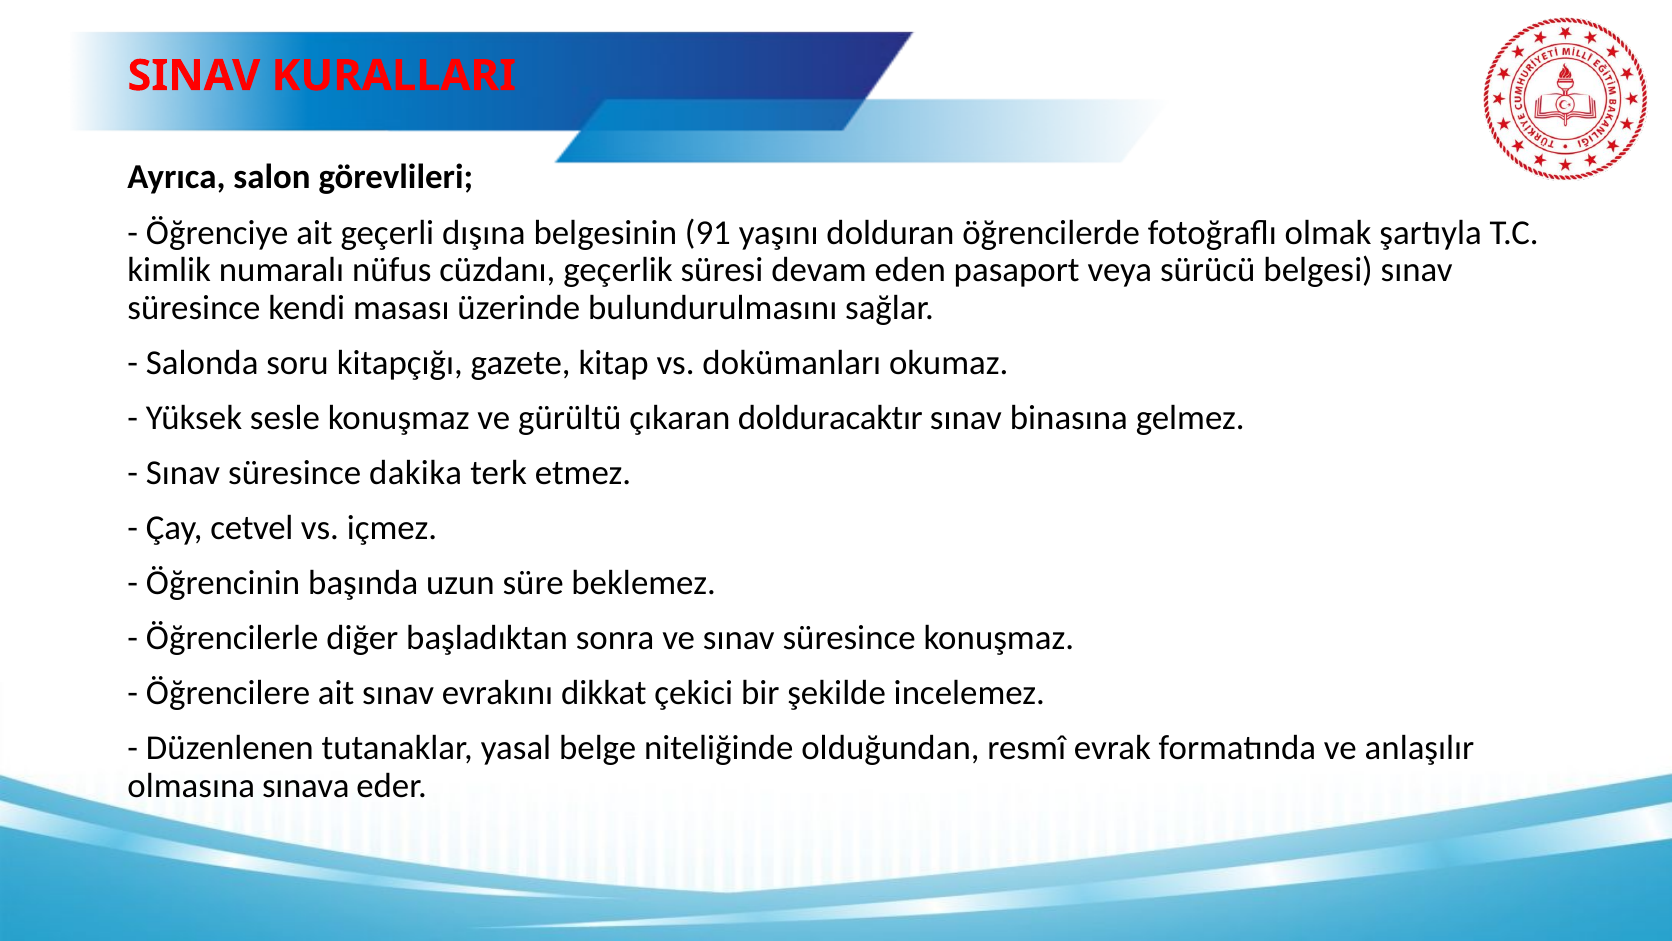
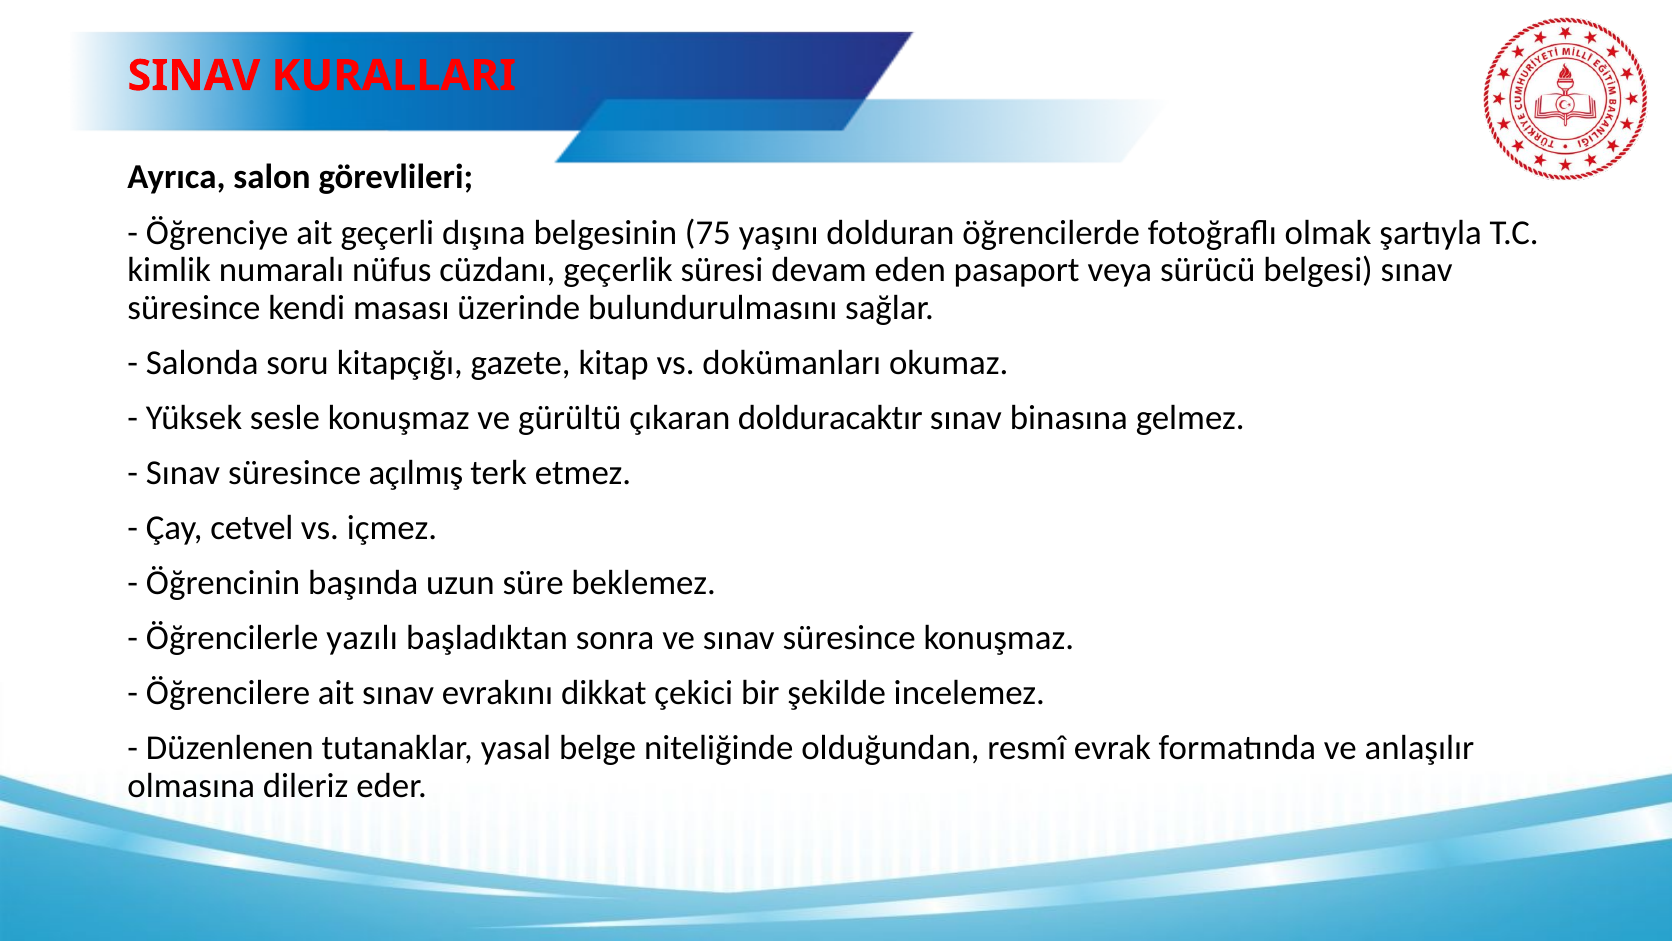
91: 91 -> 75 (708, 232)
dakika: dakika -> açılmış (416, 473)
diğer: diğer -> yazılı (362, 638)
sınava: sınava -> dileriz (306, 786)
